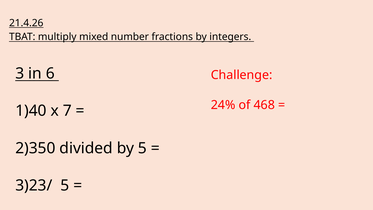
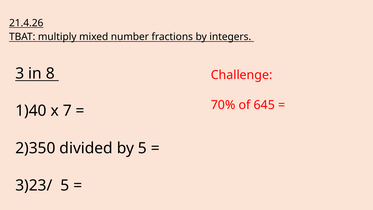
6: 6 -> 8 (50, 73)
24%: 24% -> 70% (223, 105)
468: 468 -> 645 (264, 105)
